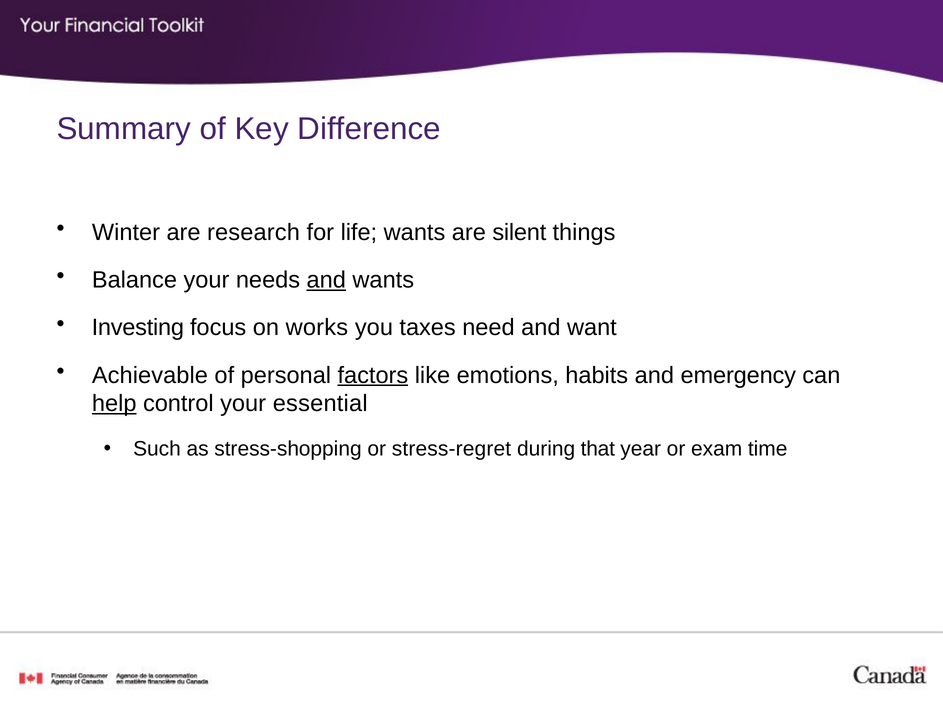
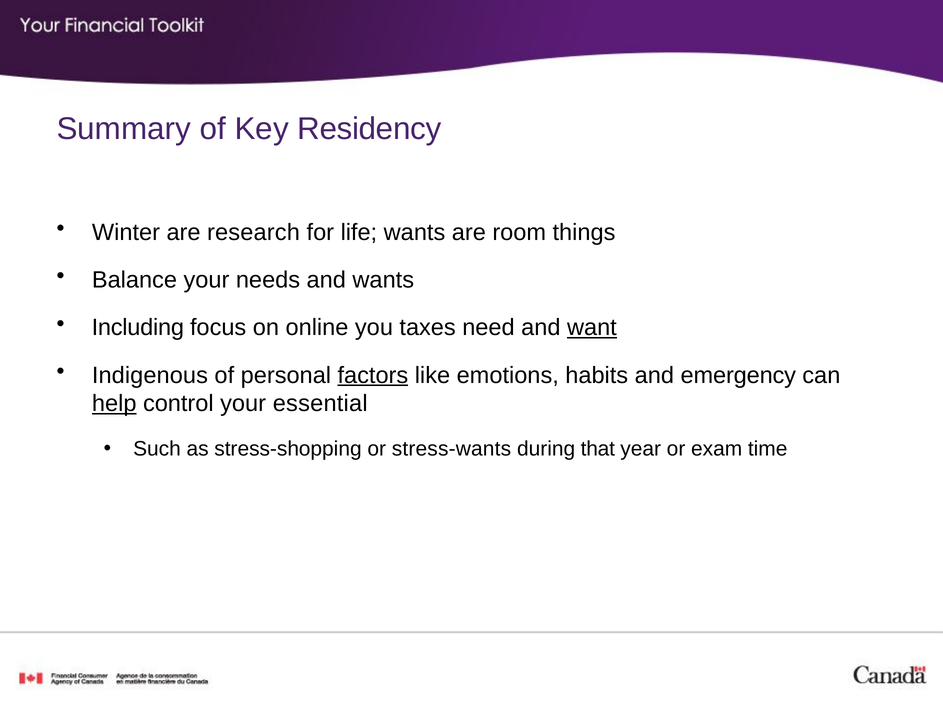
Difference: Difference -> Residency (369, 129)
silent: silent -> room (519, 233)
and underline: present -> none (326, 280)
Investing: Investing -> Including (138, 328)
works: works -> online (317, 328)
want underline: none -> present (592, 328)
Achievable: Achievable -> Indigenous (150, 375)
stress-regret: stress-regret -> stress-wants (451, 449)
